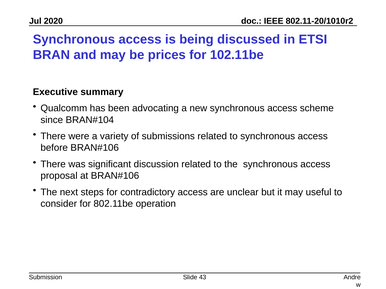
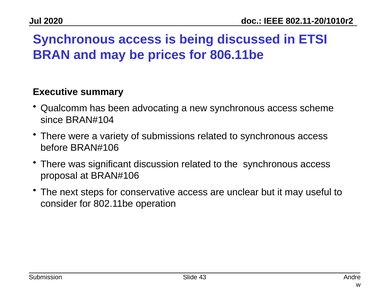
102.11be: 102.11be -> 806.11be (237, 55)
contradictory: contradictory -> conservative (148, 192)
